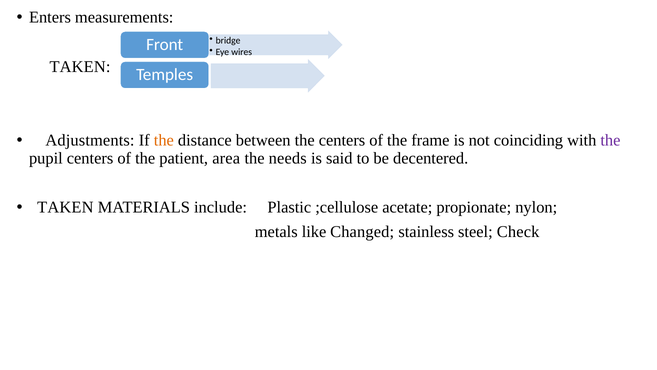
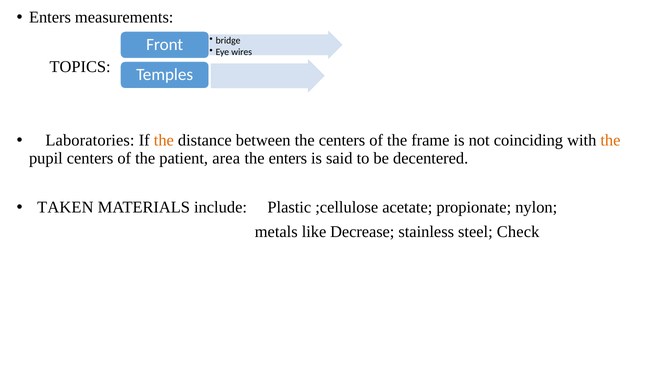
TAKEN: TAKEN -> TOPICS (80, 67)
Adjustments: Adjustments -> Laboratories (90, 140)
the colour: purple -> orange (610, 140)
the needs: needs -> enters (288, 158)
Changed: Changed -> Decrease (362, 232)
